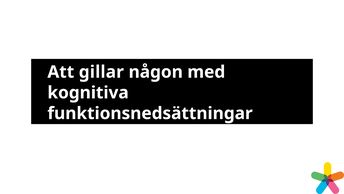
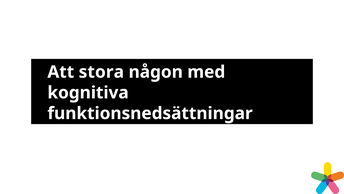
gillar: gillar -> stora (101, 72)
